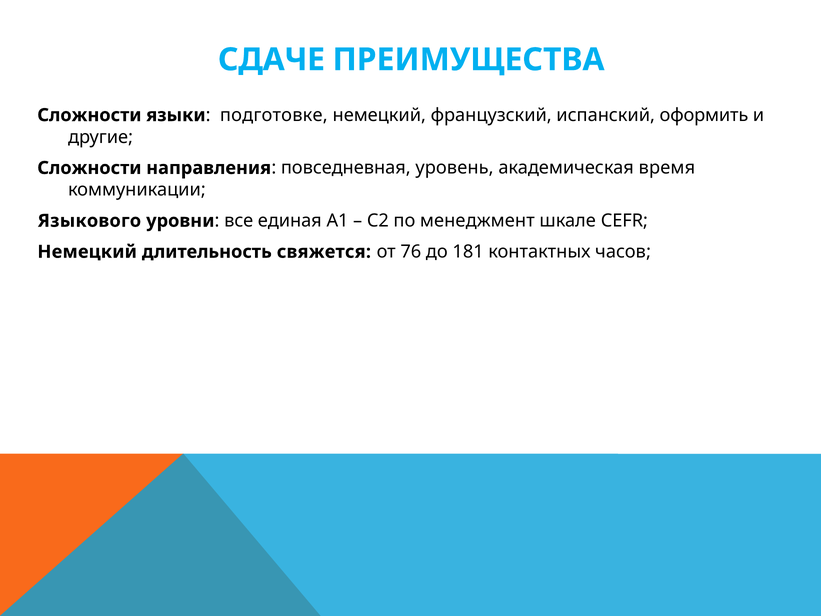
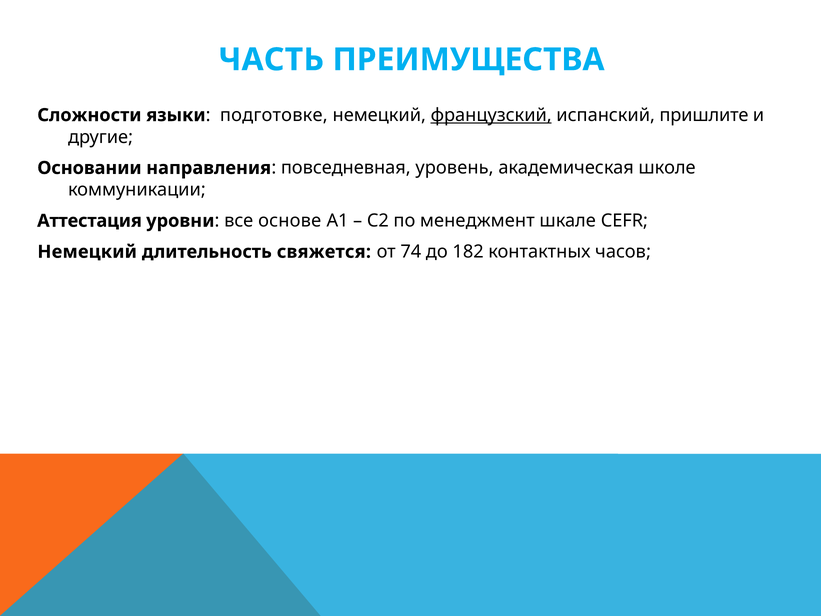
СДАЧЕ: СДАЧЕ -> ЧАСТЬ (271, 60)
французский underline: none -> present (491, 115)
оформить: оформить -> пришлите (704, 115)
Сложности: Сложности -> Основании (89, 168)
время: время -> школе (667, 168)
Языкового: Языкового -> Аттестация (89, 221)
единая: единая -> основе (290, 221)
76: 76 -> 74 (411, 252)
181: 181 -> 182 (468, 252)
